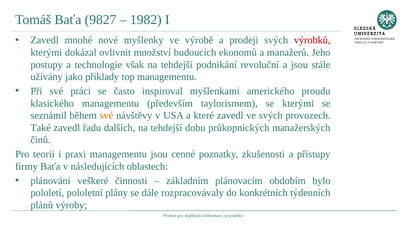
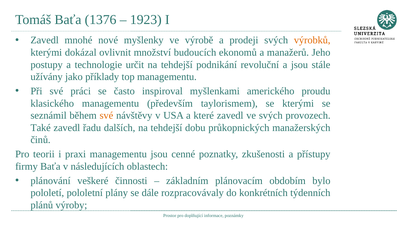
9827: 9827 -> 1376 (101, 20)
1982: 1982 -> 1923 (146, 20)
výrobků colour: red -> orange (312, 40)
však: však -> určit (135, 65)
